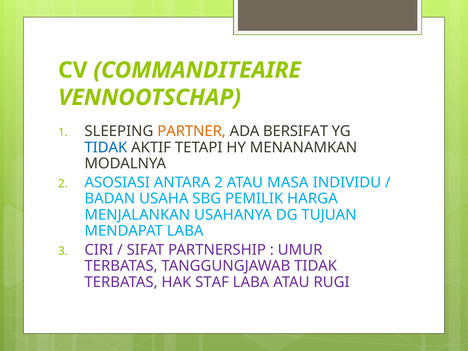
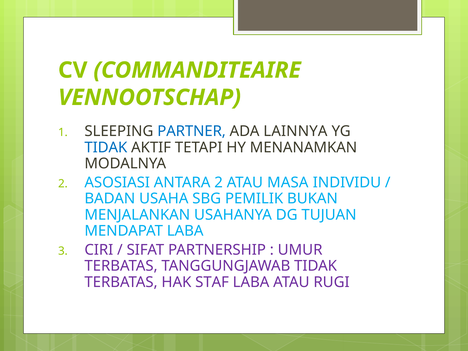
PARTNER colour: orange -> blue (192, 131)
BERSIFAT: BERSIFAT -> LAINNYA (295, 131)
HARGA: HARGA -> BUKAN (312, 199)
